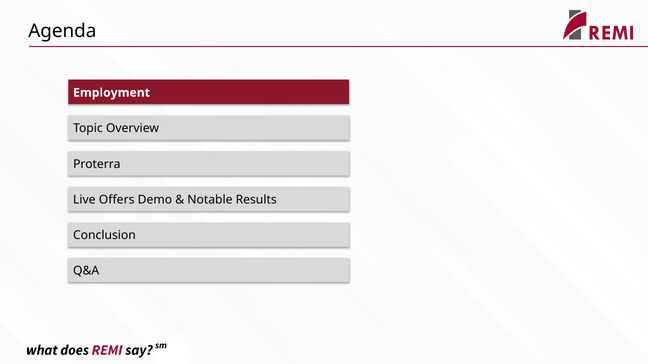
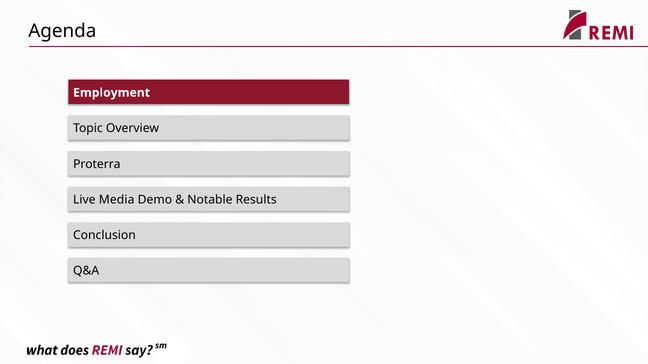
Offers: Offers -> Media (117, 200)
